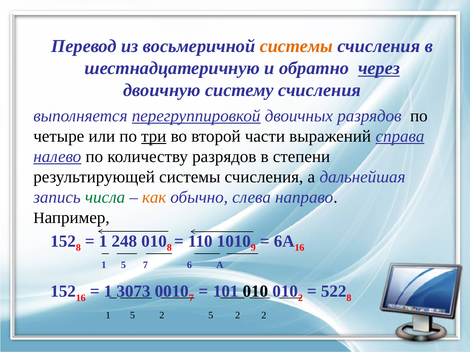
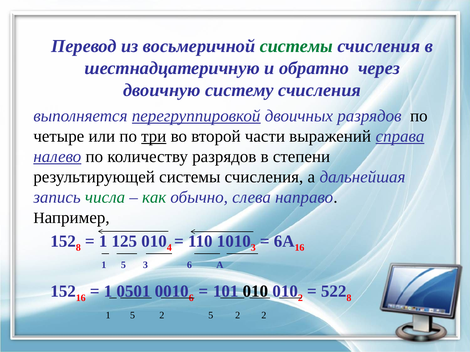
системы colour: orange -> green (296, 46)
через underline: present -> none (379, 68)
как colour: orange -> green (154, 197)
248: 248 -> 125 (124, 241)
010 8: 8 -> 4 (169, 248)
9: 9 -> 3 (253, 248)
5 7: 7 -> 3 (145, 265)
3073: 3073 -> 0501 (133, 292)
7: 7 -> 6 (191, 298)
